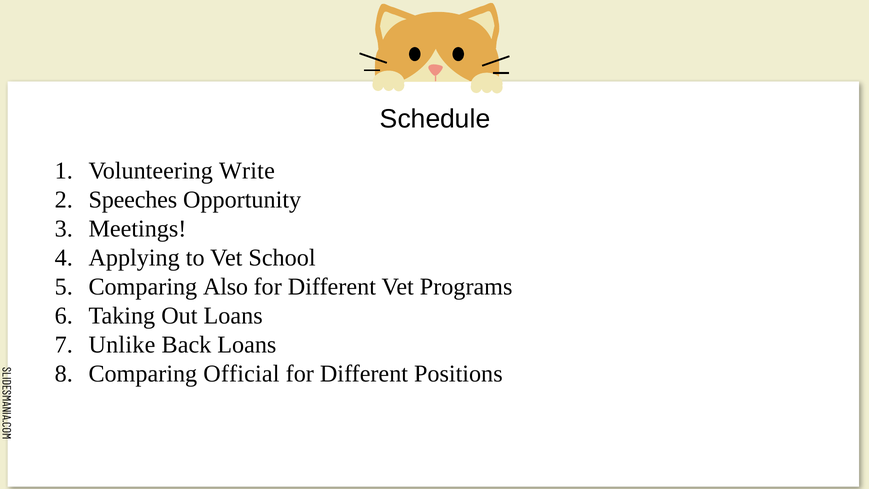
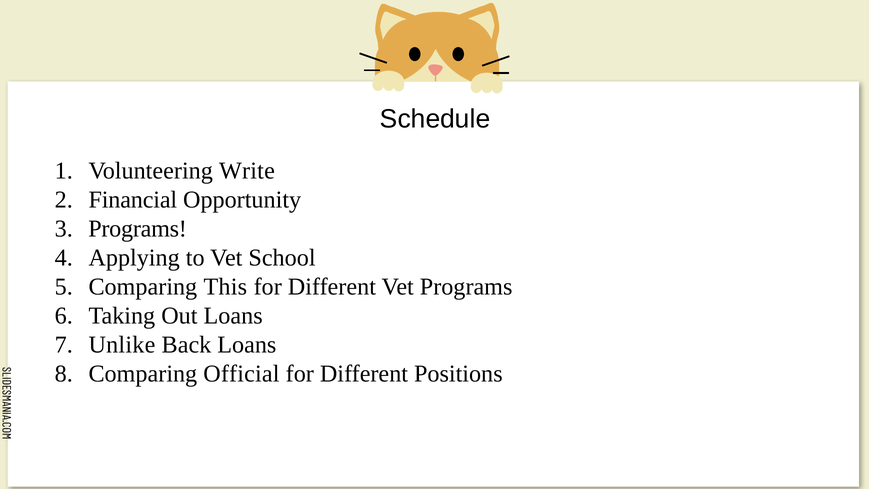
Speeches: Speeches -> Financial (133, 200)
Meetings: Meetings -> Programs (138, 229)
Also: Also -> This (225, 287)
